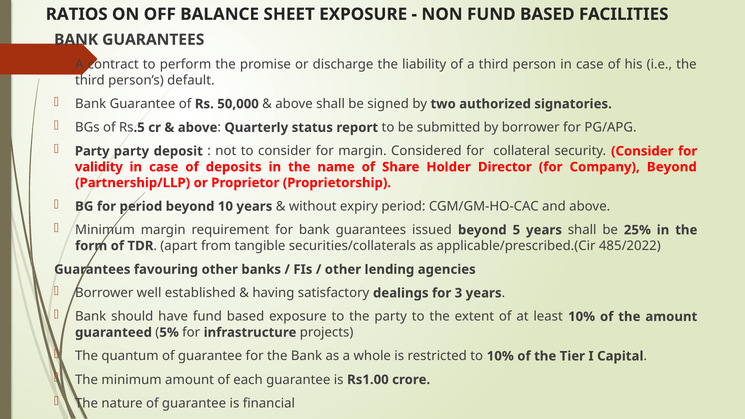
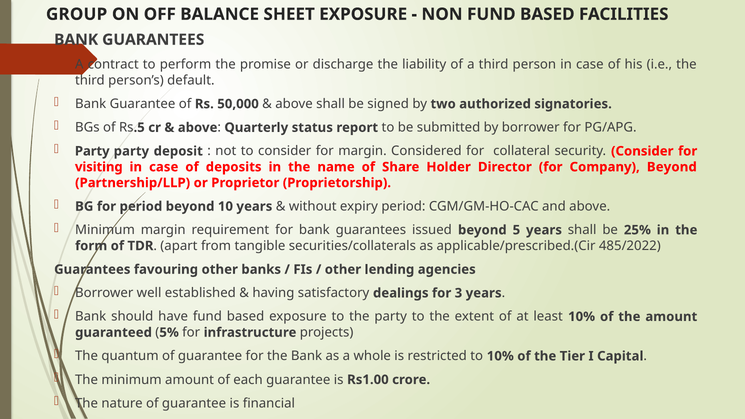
RATIOS: RATIOS -> GROUP (77, 14)
validity: validity -> visiting (99, 167)
